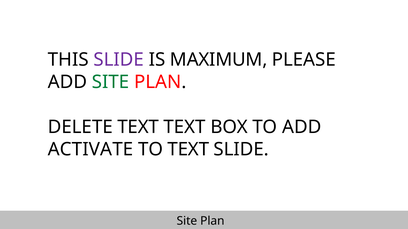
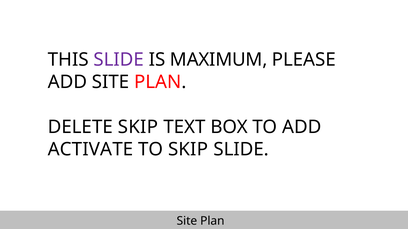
SITE colour: green -> black (111, 82)
DELETE TEXT: TEXT -> SKIP (138, 127)
TO TEXT: TEXT -> SKIP (188, 150)
